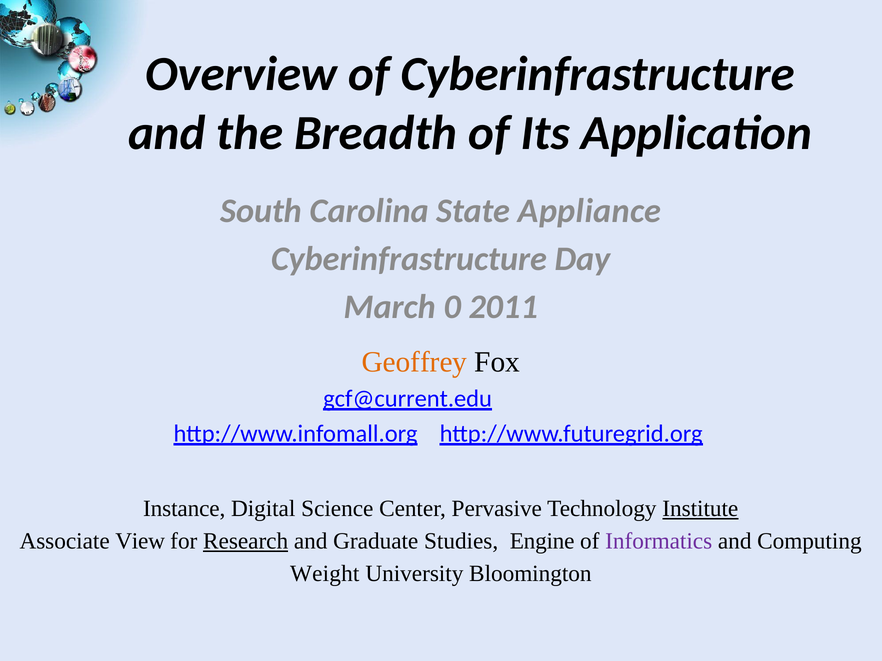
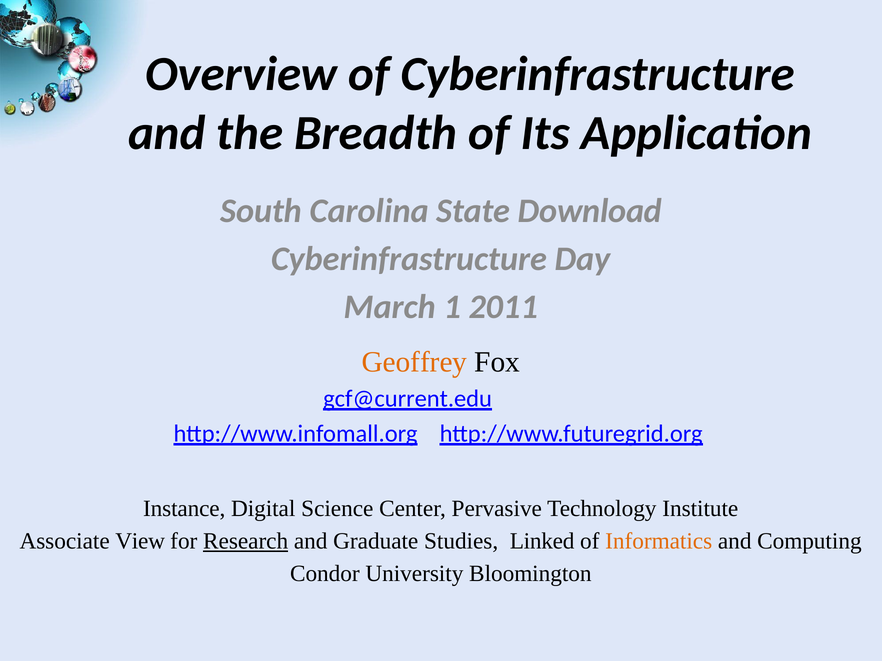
Appliance: Appliance -> Download (590, 211)
0: 0 -> 1 (452, 307)
Institute underline: present -> none (700, 509)
Engine: Engine -> Linked (542, 541)
Informatics colour: purple -> orange (659, 541)
Weight: Weight -> Condor (325, 574)
